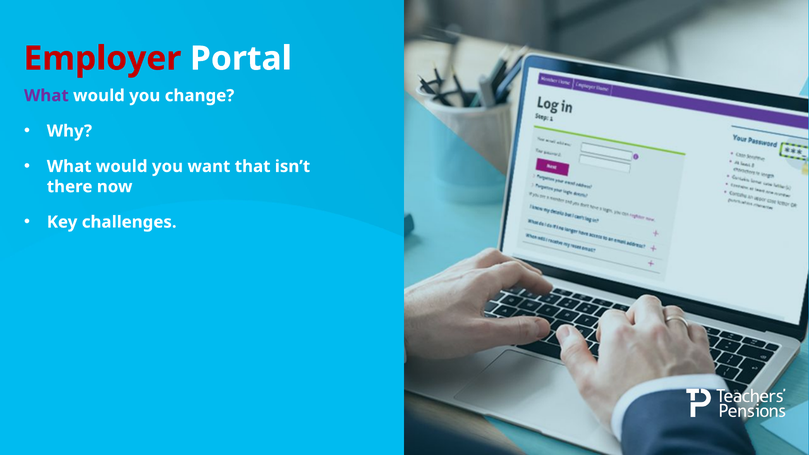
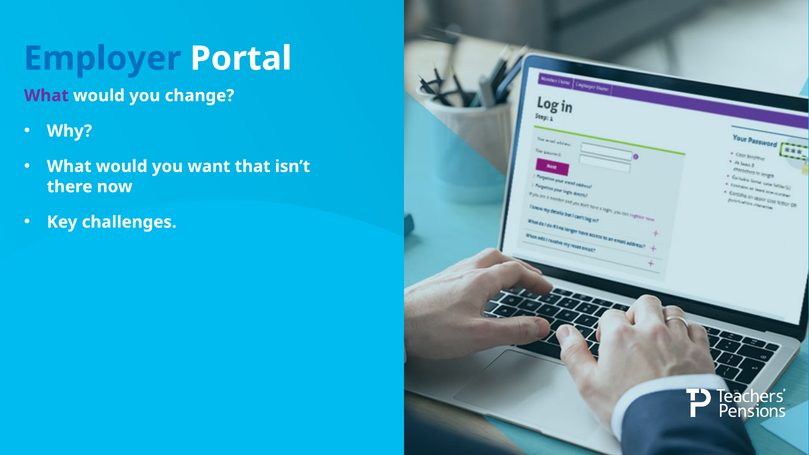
Employer colour: red -> blue (102, 59)
